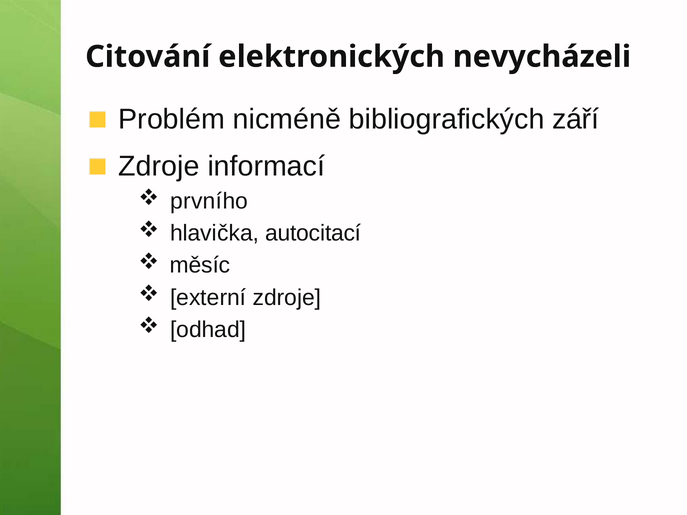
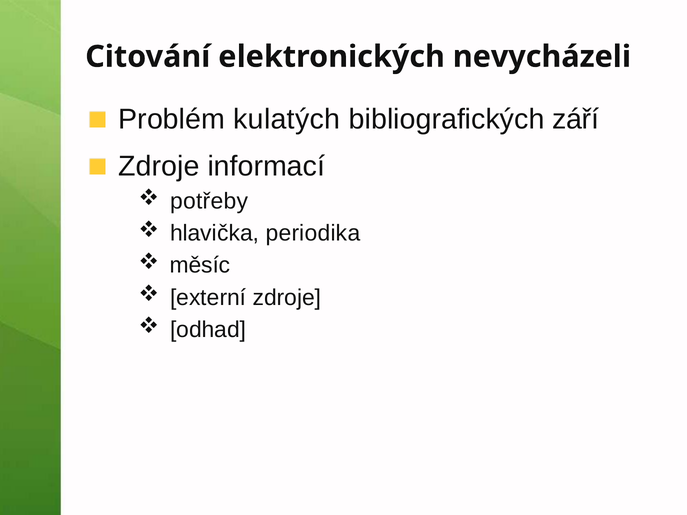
nicméně: nicméně -> kulatých (287, 119)
prvního: prvního -> potřeby (209, 201)
autocitací: autocitací -> periodika (313, 234)
